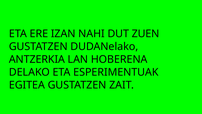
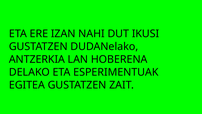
ZUEN: ZUEN -> IKUSI (146, 34)
